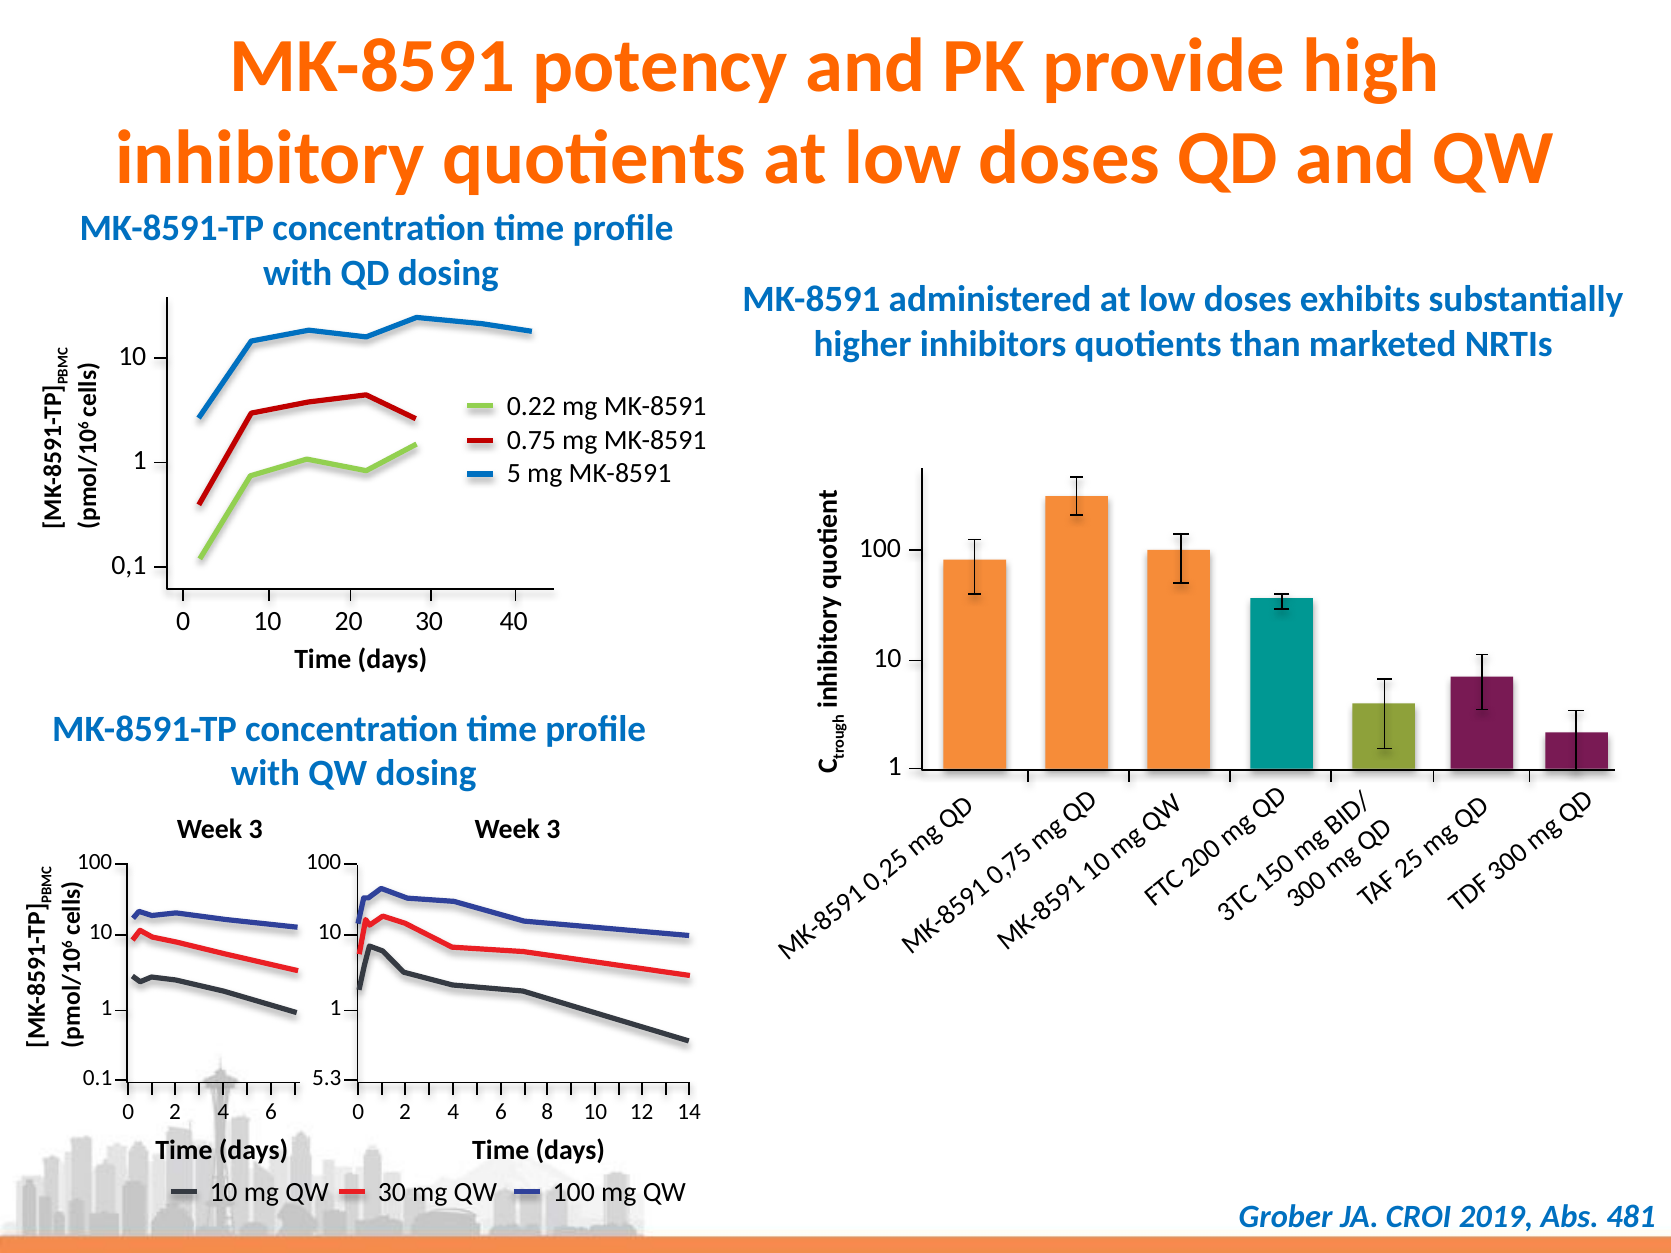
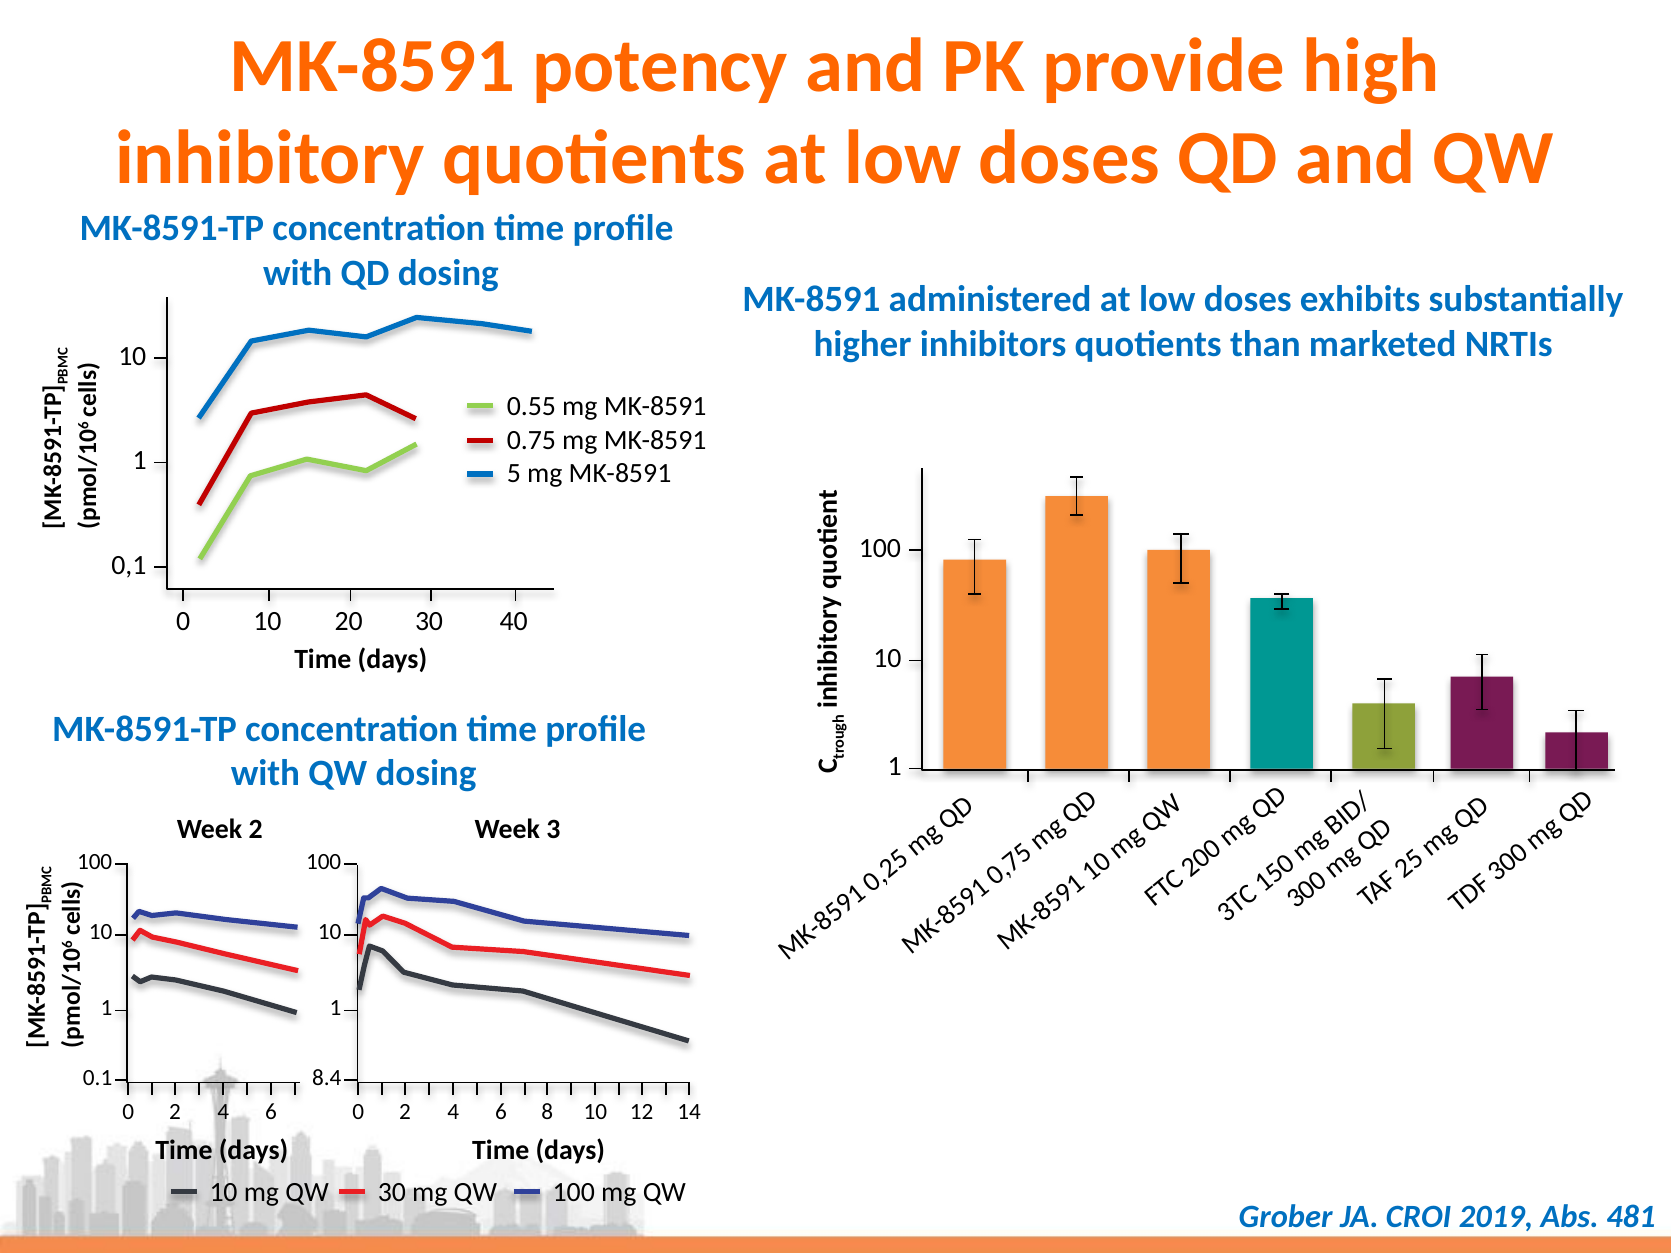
0.22: 0.22 -> 0.55 (531, 407)
3: 3 -> 2 (256, 829)
5.3: 5.3 -> 8.4 (327, 1078)
